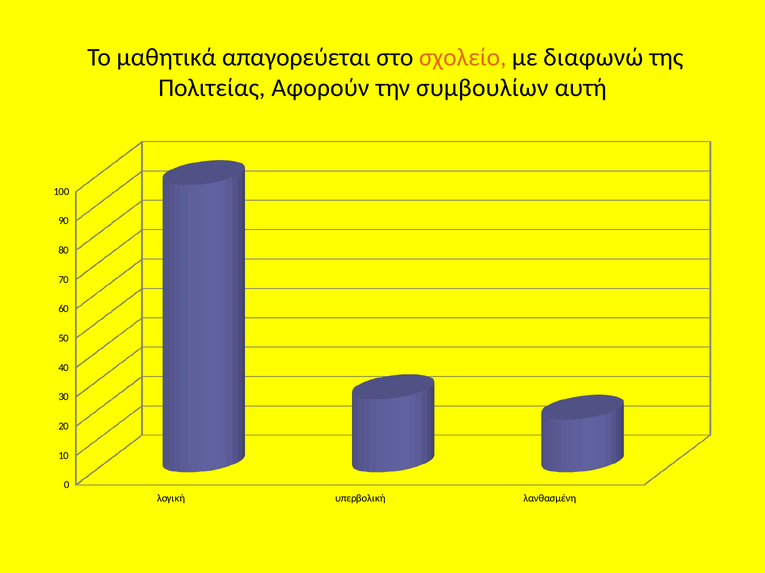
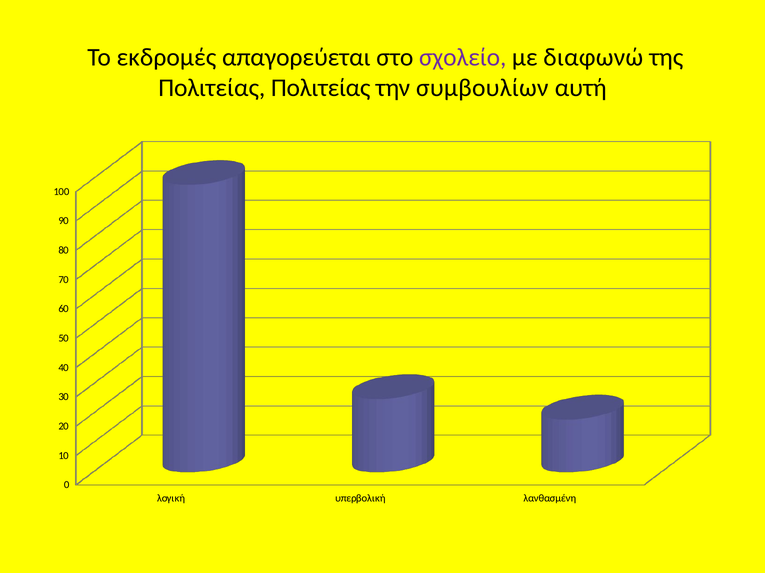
μαθητικά: μαθητικά -> εκδρομές (166, 57)
σχολείο colour: orange -> purple (463, 57)
Πολιτείας Αφορούν: Αφορούν -> Πολιτείας (321, 88)
